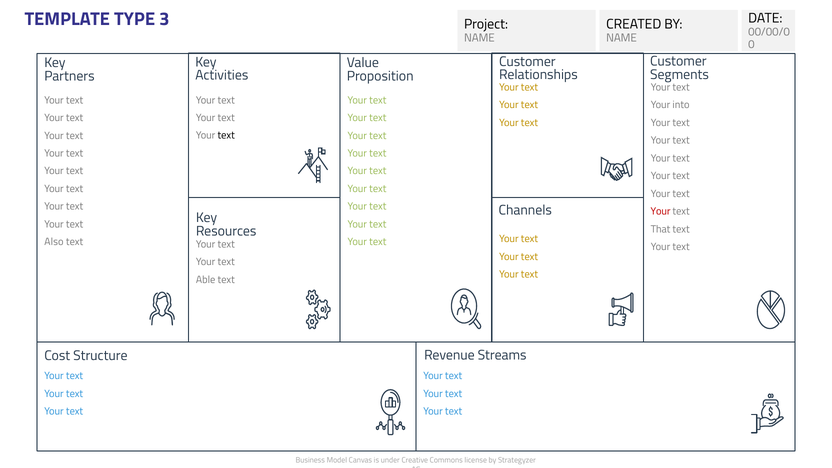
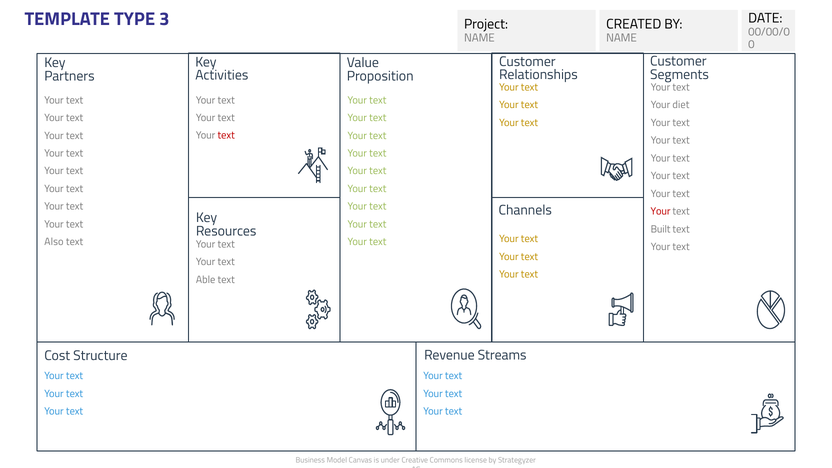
into: into -> diet (681, 105)
text colour: black -> red (226, 136)
That: That -> Built (661, 229)
